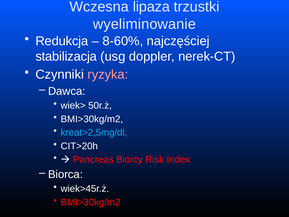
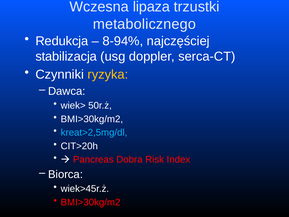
wyeliminowanie: wyeliminowanie -> metabolicznego (144, 24)
8-60%: 8-60% -> 8-94% (123, 41)
nerek-CT: nerek-CT -> serca-CT (207, 56)
ryzyka colour: pink -> yellow (108, 74)
Biorcy: Biorcy -> Dobra (129, 159)
